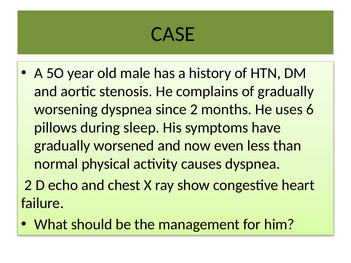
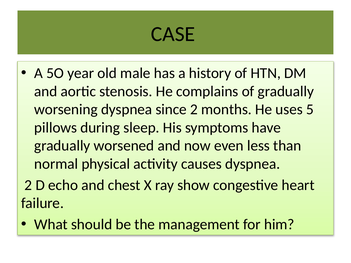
6: 6 -> 5 (310, 110)
